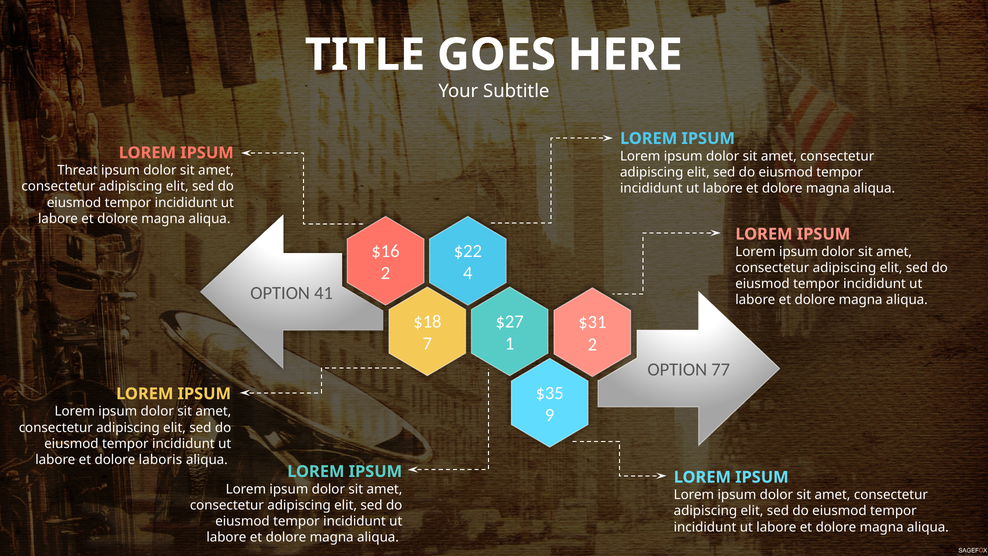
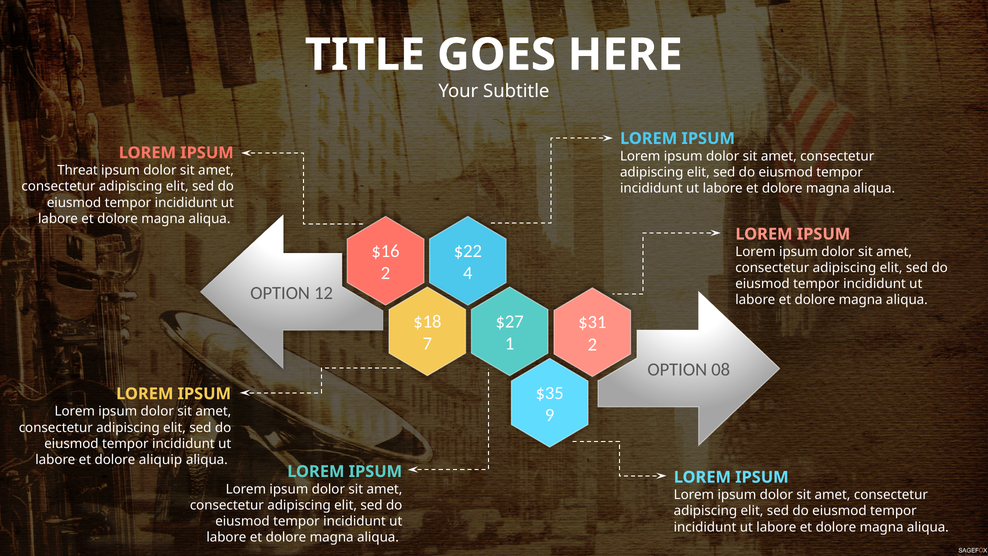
41: 41 -> 12 (324, 293)
77: 77 -> 08 (721, 370)
laboris: laboris -> aliquip (160, 460)
